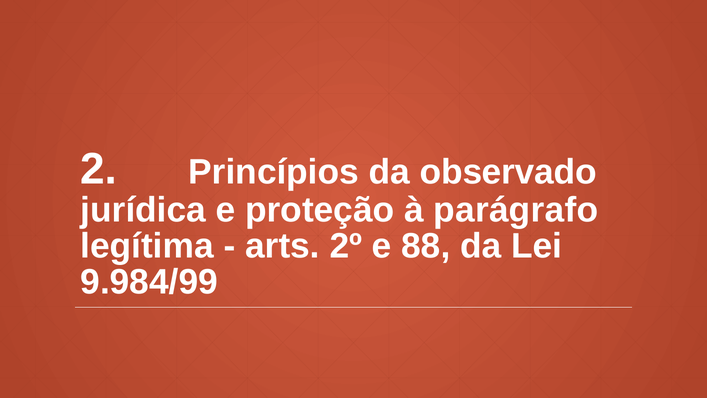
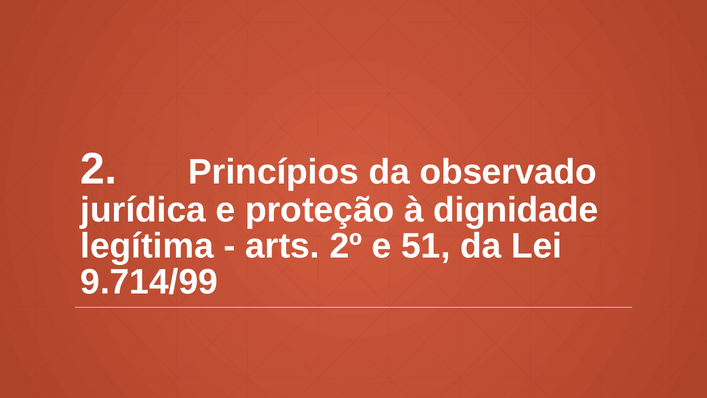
parágrafo: parágrafo -> dignidade (516, 210)
88: 88 -> 51 (426, 246)
9.984/99: 9.984/99 -> 9.714/99 (149, 282)
